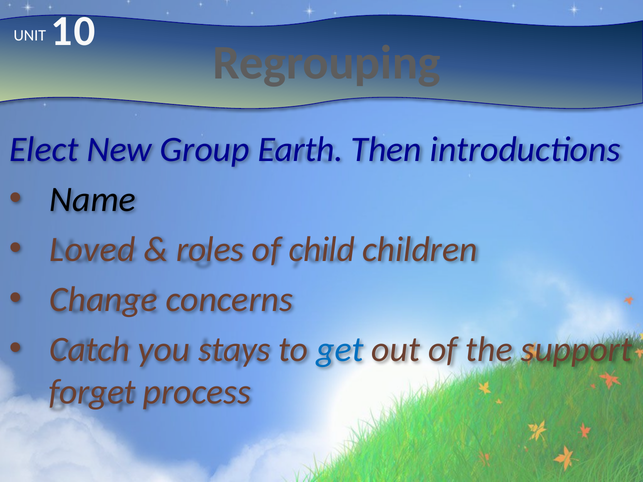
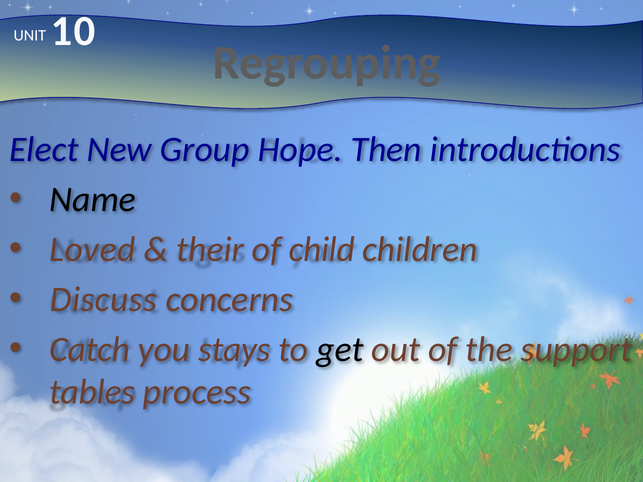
Earth: Earth -> Hope (300, 149)
roles: roles -> their (210, 249)
Change: Change -> Discuss (103, 299)
get colour: blue -> black (340, 349)
forget: forget -> tables (92, 392)
